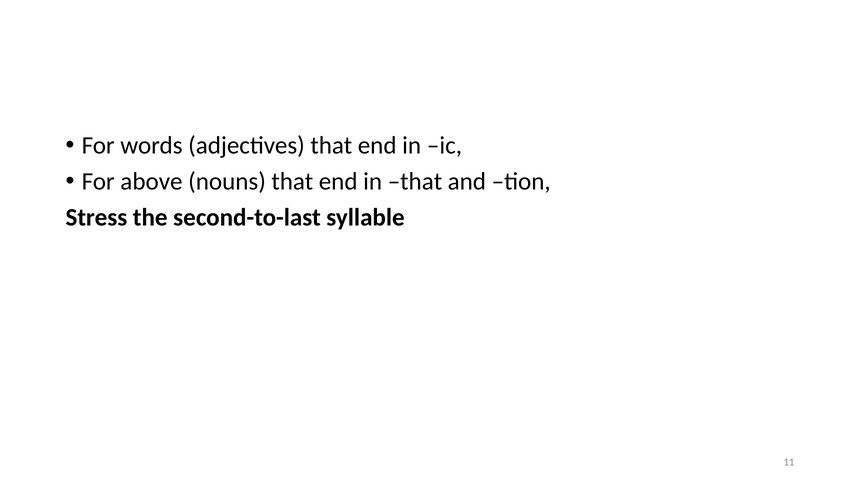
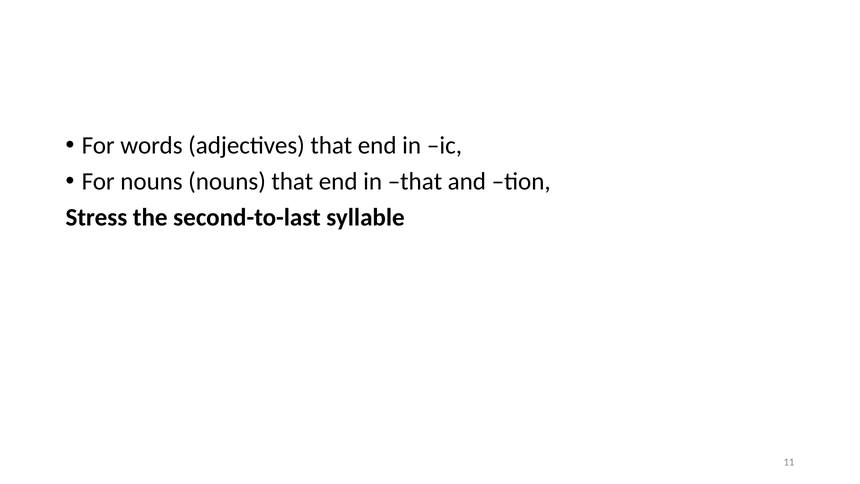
For above: above -> nouns (152, 181)
